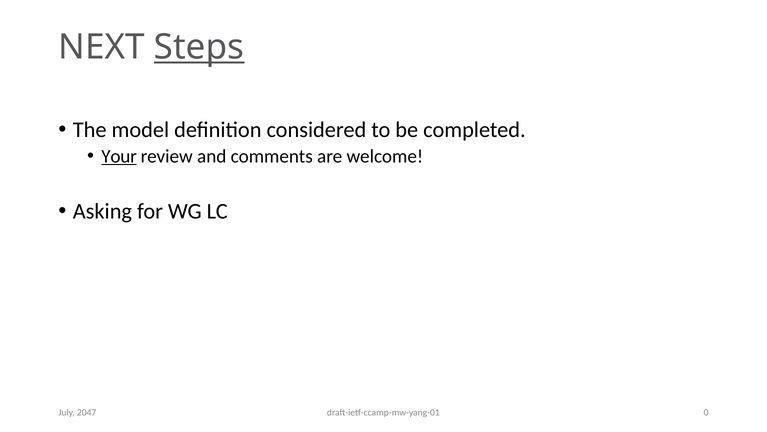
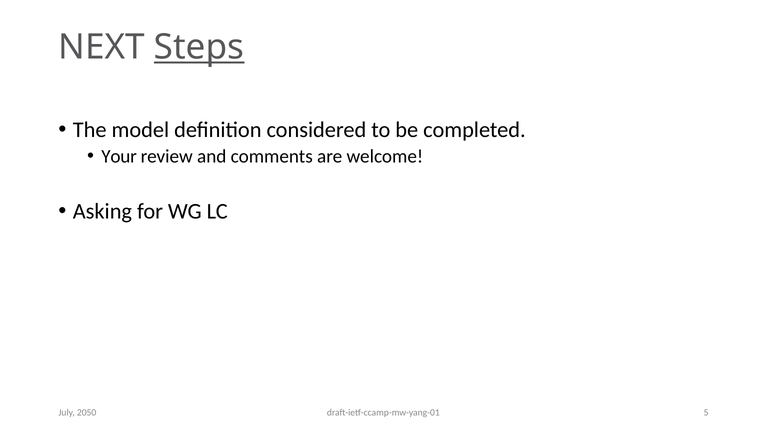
Your underline: present -> none (119, 156)
0: 0 -> 5 (706, 412)
2047: 2047 -> 2050 (87, 412)
